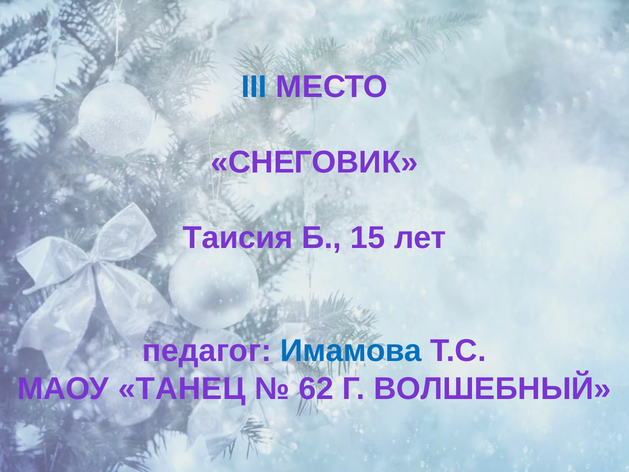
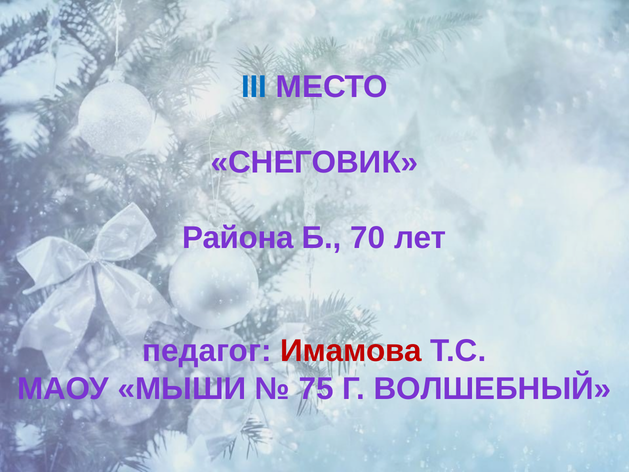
Таисия: Таисия -> Района (238, 238)
15: 15 -> 70 (368, 238)
Имамова colour: blue -> red (351, 351)
ТАНЕЦ: ТАНЕЦ -> МЫШИ (182, 389)
62: 62 -> 75 (316, 389)
